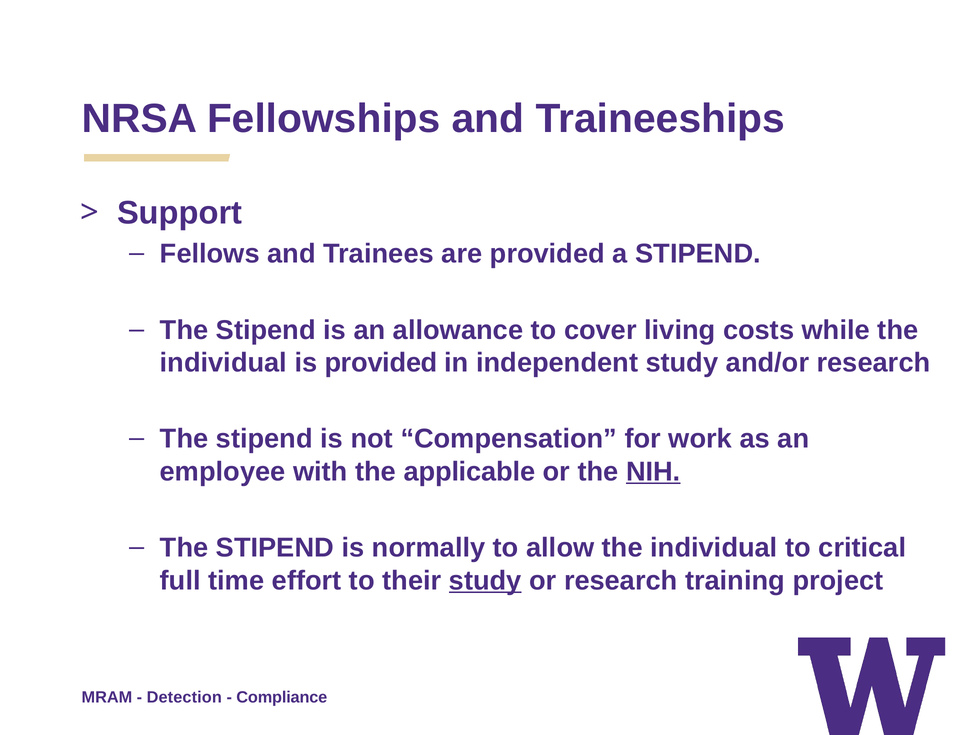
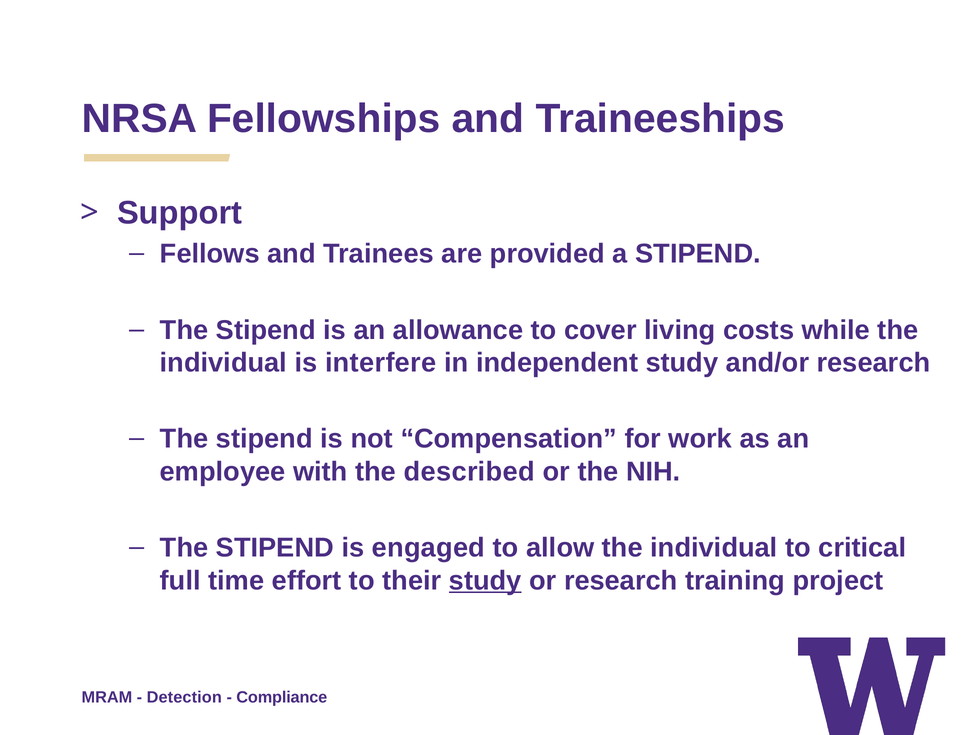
is provided: provided -> interfere (381, 363)
applicable: applicable -> described (469, 472)
NIH underline: present -> none (653, 472)
normally: normally -> engaged (429, 548)
